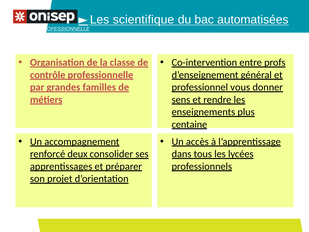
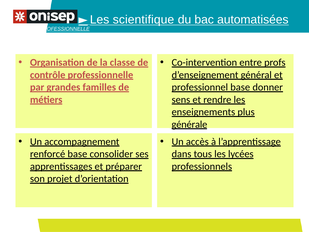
professionnel vous: vous -> base (240, 87)
centaine: centaine -> générale (189, 124)
renforcé deux: deux -> base (77, 154)
